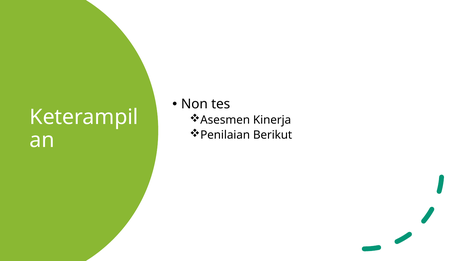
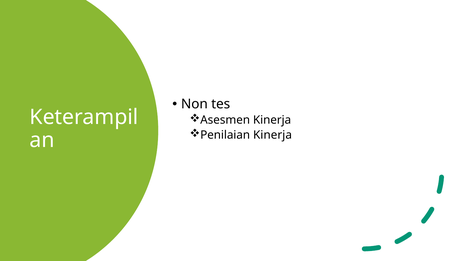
Penilaian Berikut: Berikut -> Kinerja (273, 135)
